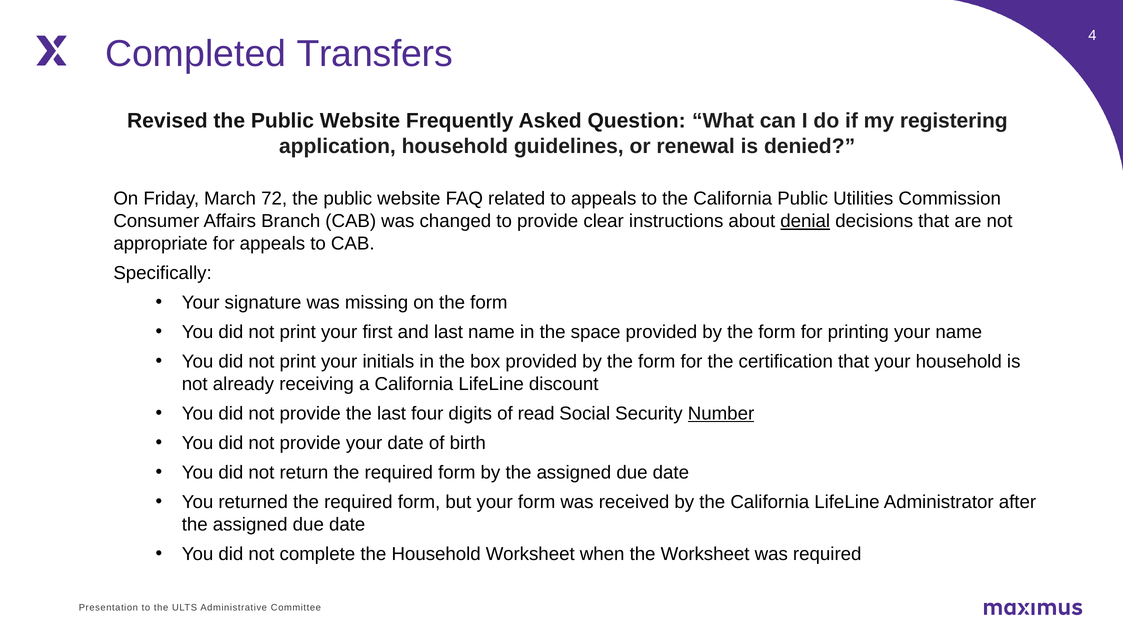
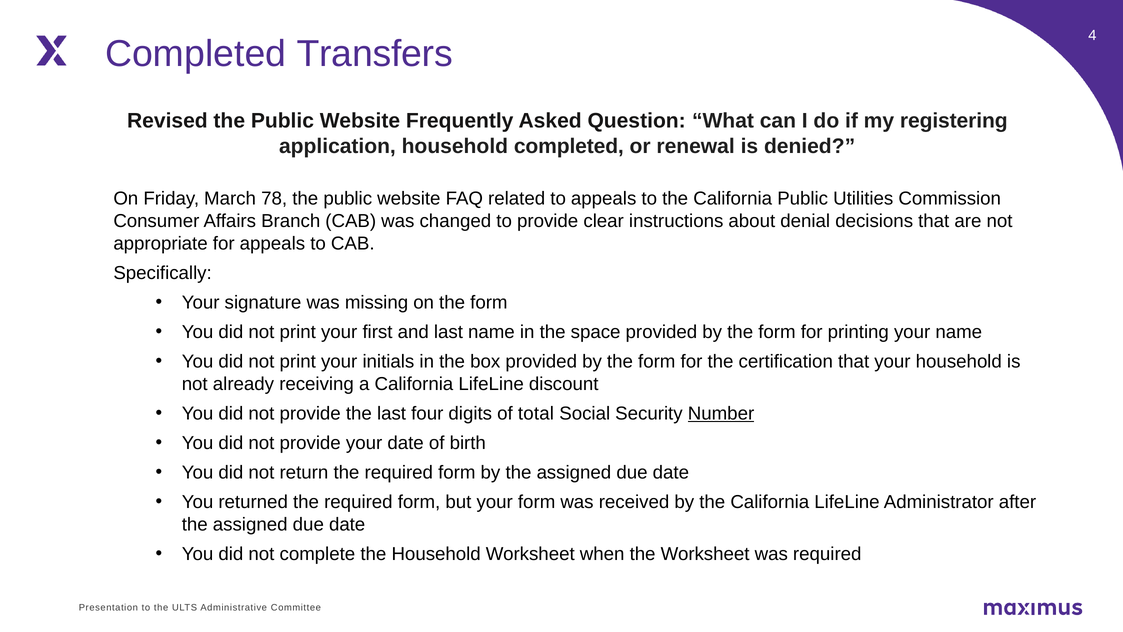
household guidelines: guidelines -> completed (569, 146)
72: 72 -> 78 (274, 199)
denial underline: present -> none (805, 221)
read: read -> total (536, 413)
